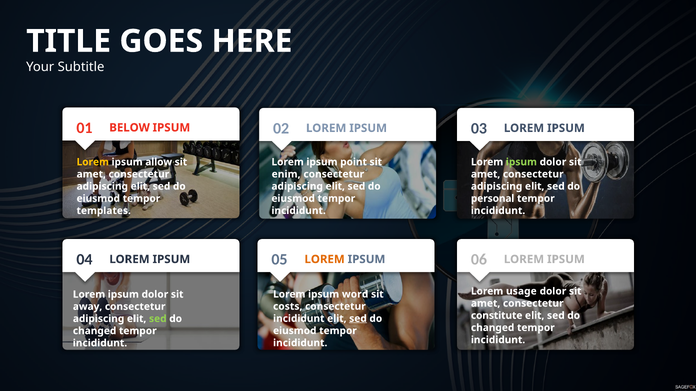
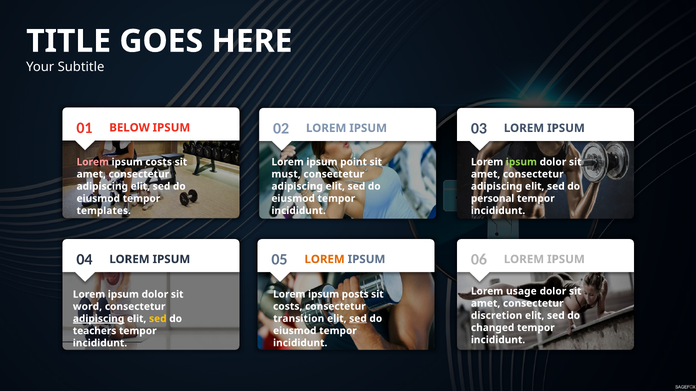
Lorem colour: yellow -> pink (93, 162)
ipsum allow: allow -> costs (159, 162)
enim: enim -> must (286, 174)
word: word -> posts (355, 295)
away: away -> word (87, 307)
constitute: constitute -> discretion (497, 316)
incididunt: incididunt -> transition (299, 319)
adipiscing underline: none -> present (99, 319)
sed colour: light green -> yellow (158, 319)
changed: changed -> teachers (95, 331)
